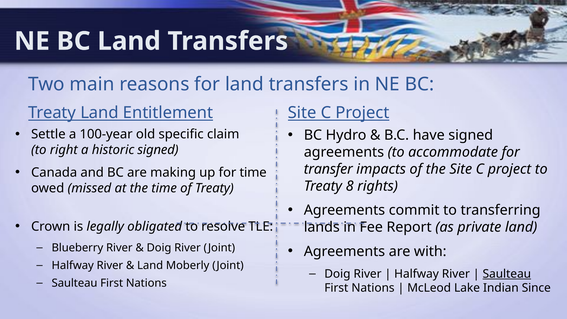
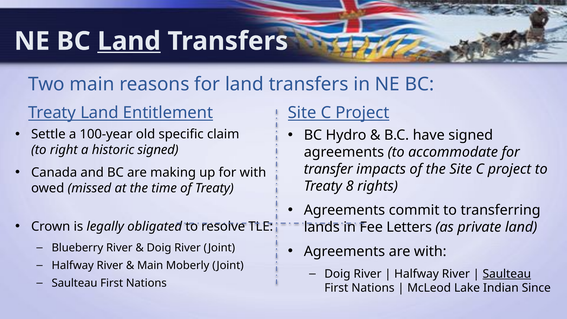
Land underline: none -> present (129, 41)
for time: time -> with (253, 173)
Report: Report -> Letters (409, 227)
Land: Land -> Main (150, 266)
